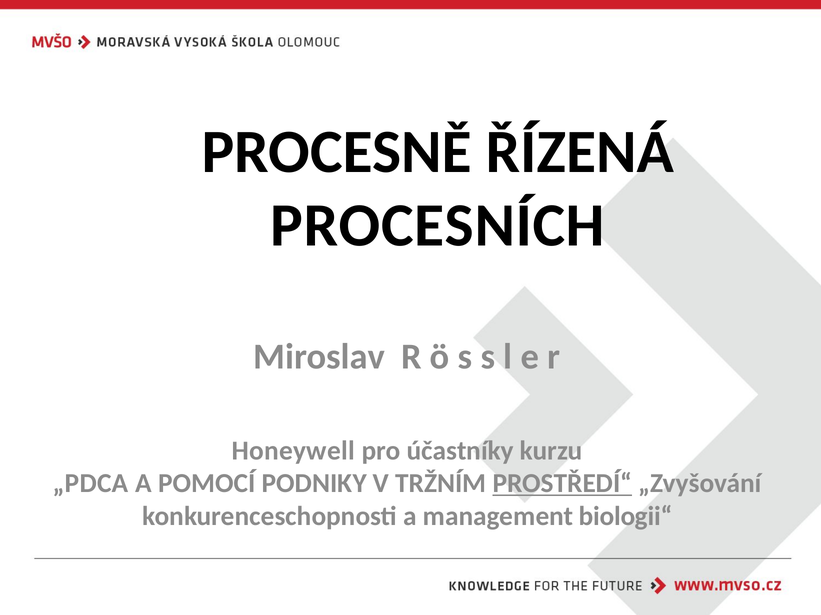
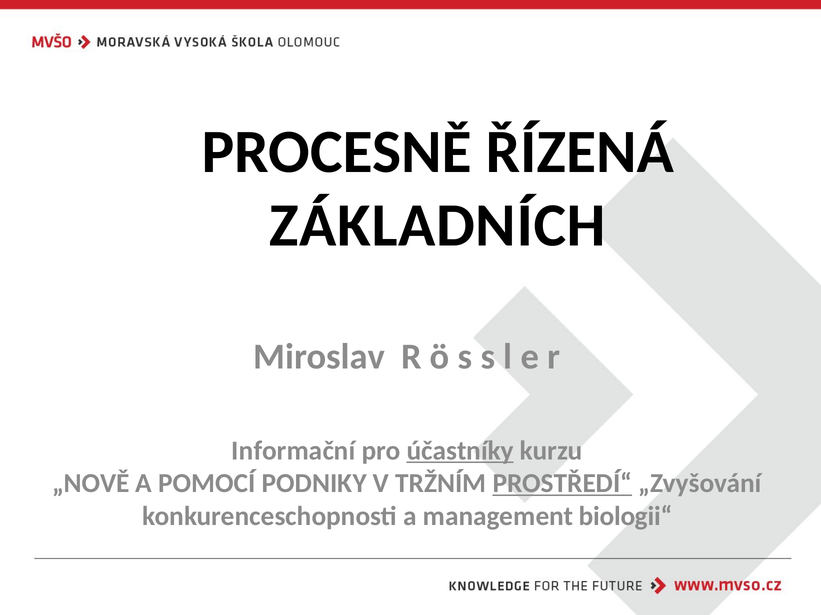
PROCESNÍCH: PROCESNÍCH -> ZÁKLADNÍCH (437, 226)
Honeywell: Honeywell -> Informační (293, 451)
účastníky underline: none -> present (460, 451)
„PDCA: „PDCA -> „NOVĚ (91, 484)
